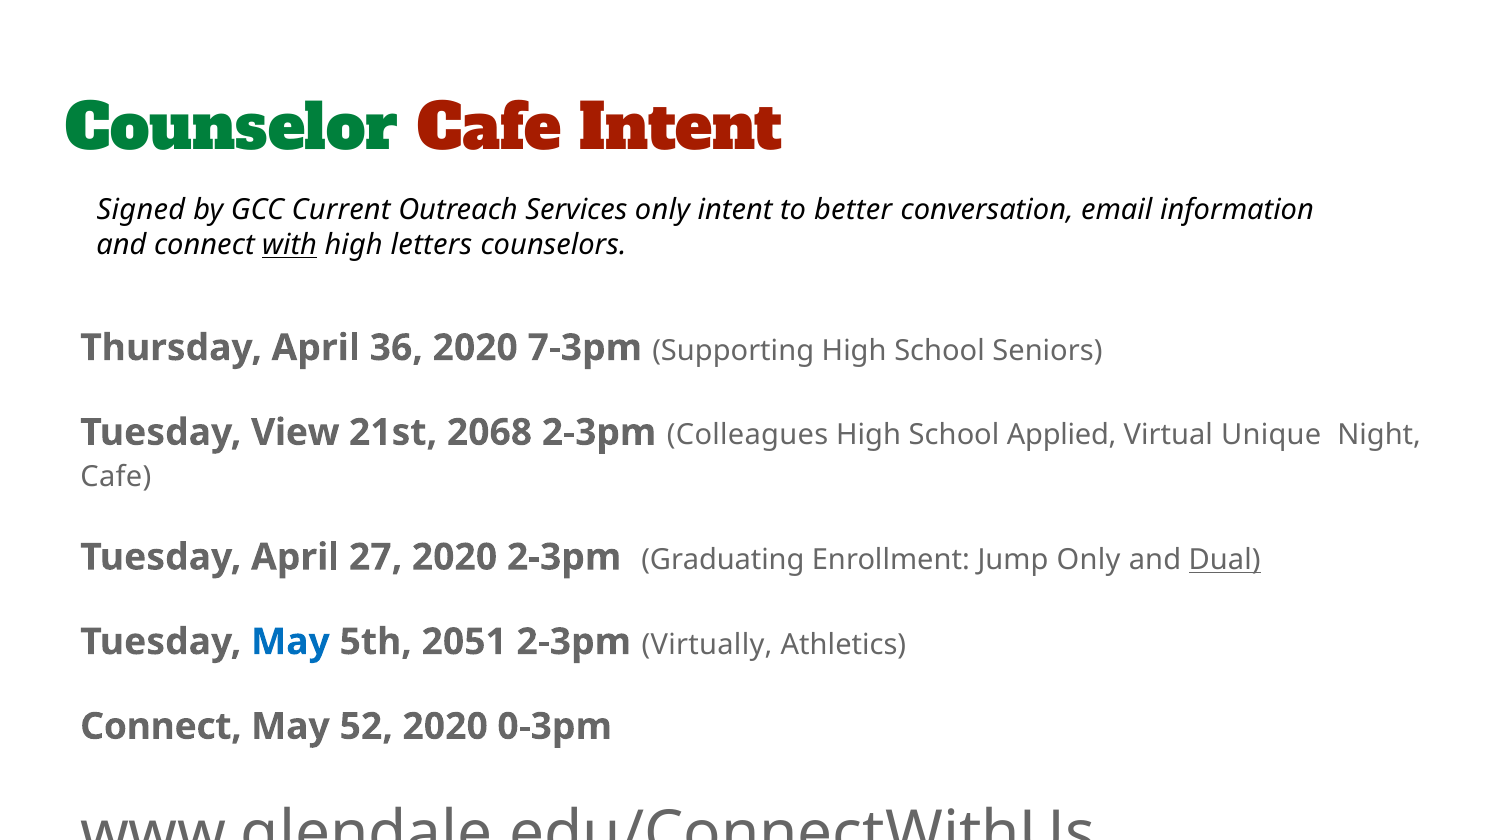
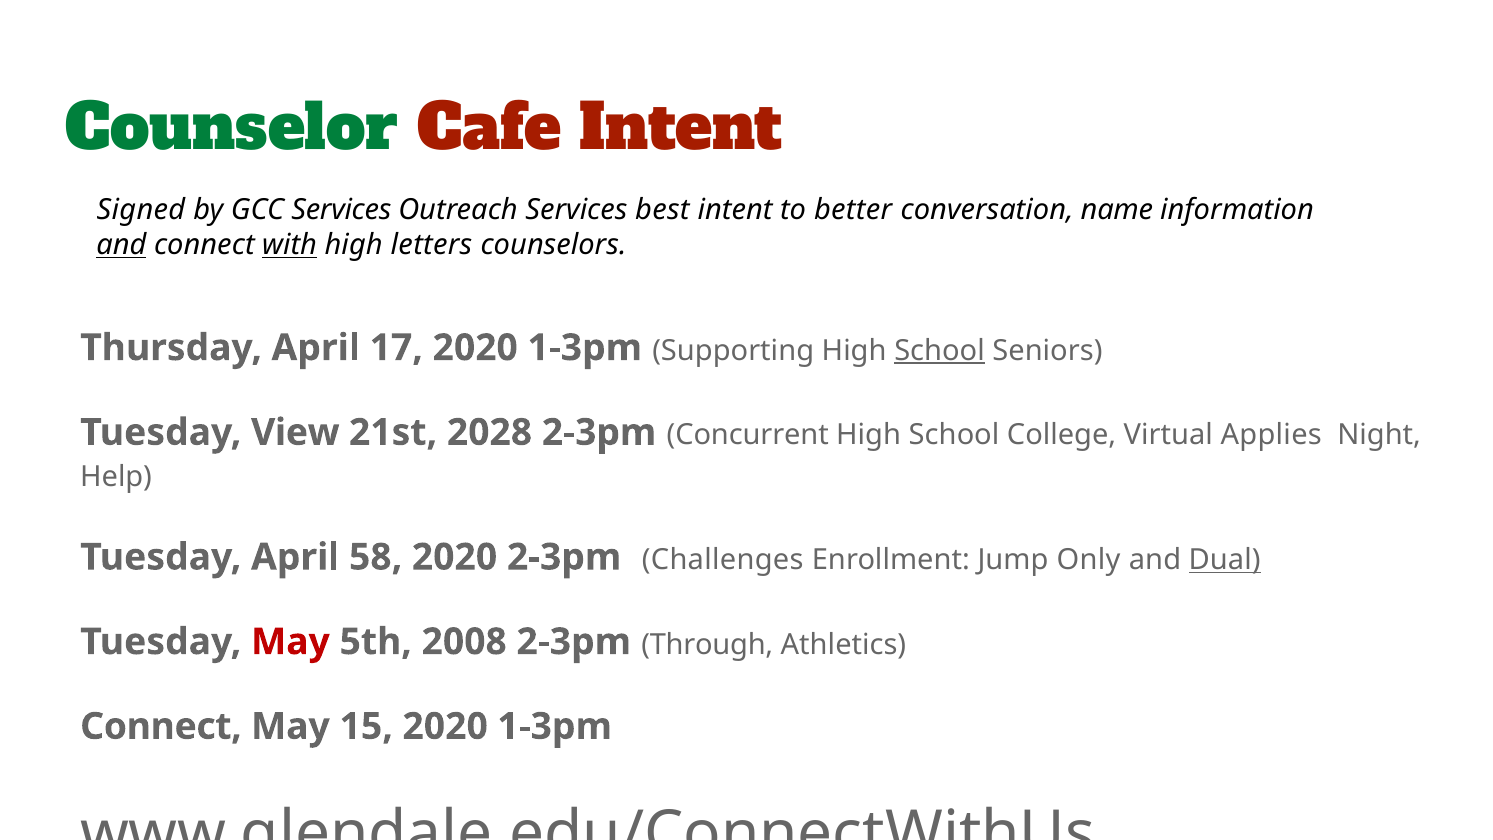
GCC Current: Current -> Services (341, 210)
Services only: only -> best (662, 210)
email: email -> name (1117, 210)
and underline: none -> present (121, 245)
36: 36 -> 17 (396, 348)
7-3pm: 7-3pm -> 1-3pm (585, 348)
School underline: none -> present (940, 351)
2068: 2068 -> 2028 (490, 432)
Colleagues: Colleagues -> Concurrent (748, 435)
Applied: Applied -> College (1062, 435)
Unique: Unique -> Applies (1271, 435)
Cafe: Cafe -> Help (116, 477)
27: 27 -> 58 (376, 557)
Graduating: Graduating -> Challenges (723, 560)
May colour: blue -> red (290, 642)
2051: 2051 -> 2008 (464, 642)
Virtually: Virtually -> Through (707, 644)
52: 52 -> 15 (366, 726)
0-3pm: 0-3pm -> 1-3pm (555, 726)
